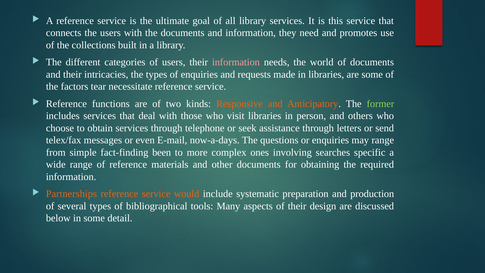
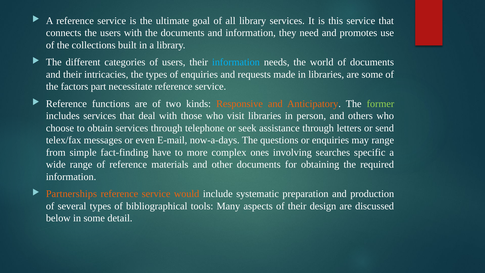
information colour: pink -> light blue (236, 62)
tear: tear -> part (98, 87)
been: been -> have (162, 152)
